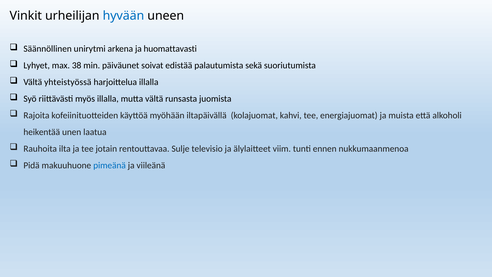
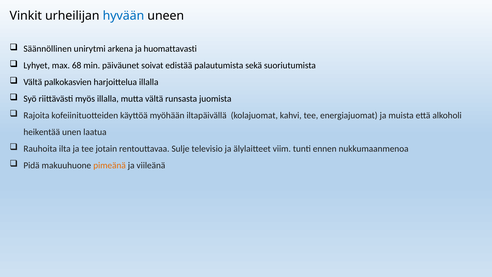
38: 38 -> 68 (77, 66)
yhteistyössä: yhteistyössä -> palkokasvien (68, 82)
pimeänä colour: blue -> orange (110, 165)
